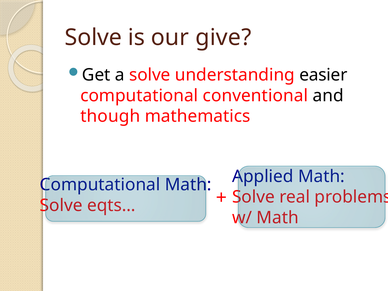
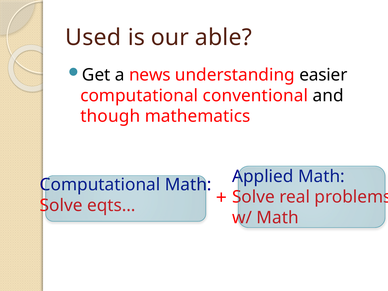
Solve: Solve -> Used (93, 38)
give: give -> able (223, 38)
a solve: solve -> news (150, 75)
